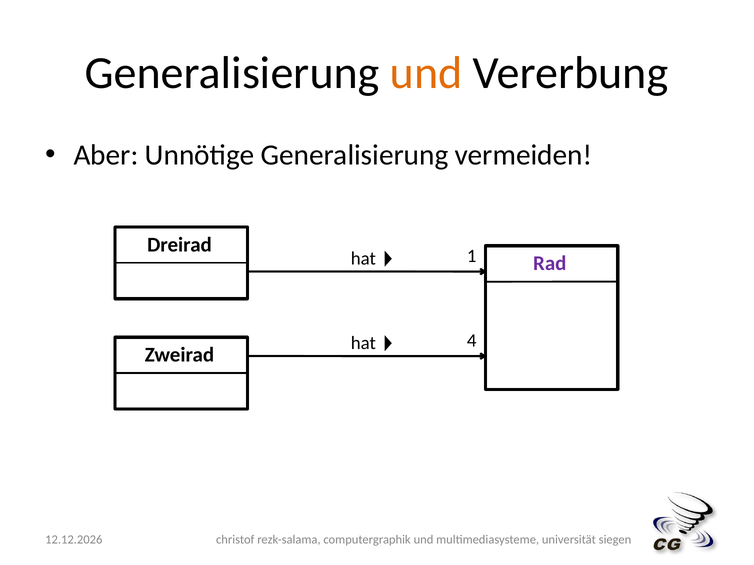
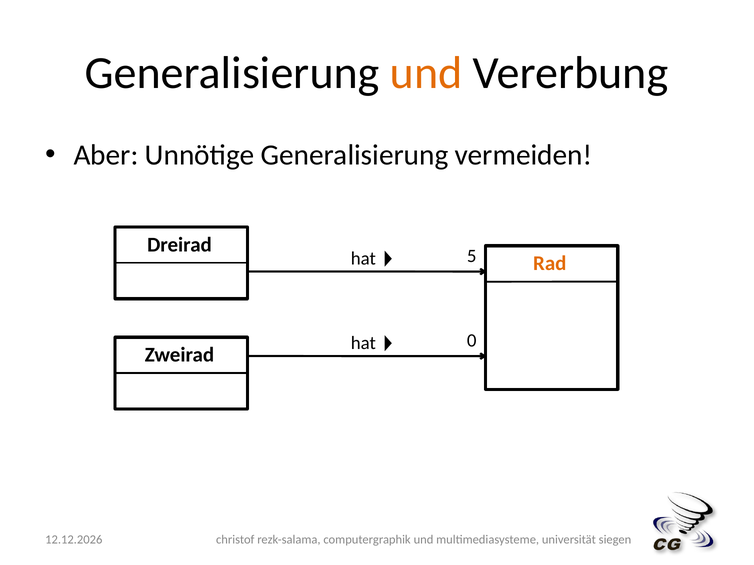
1: 1 -> 5 (472, 256)
Rad colour: purple -> orange (550, 264)
4: 4 -> 0 (472, 341)
